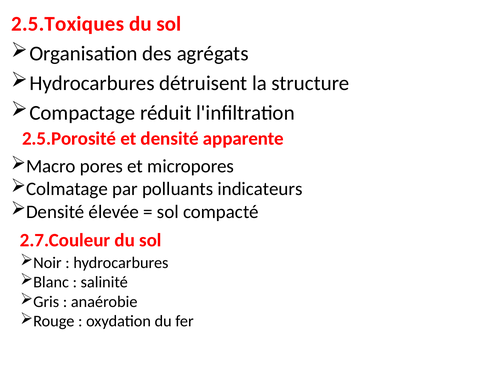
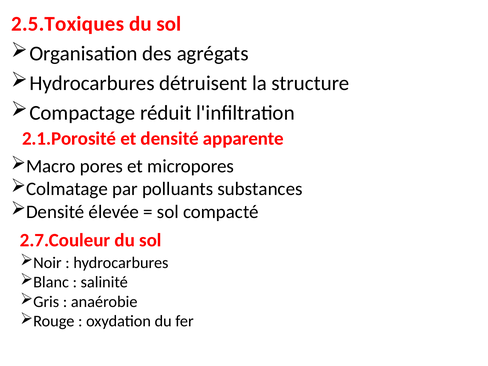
2.5.Porosité: 2.5.Porosité -> 2.1.Porosité (69, 138)
indicateurs: indicateurs -> substances (260, 189)
